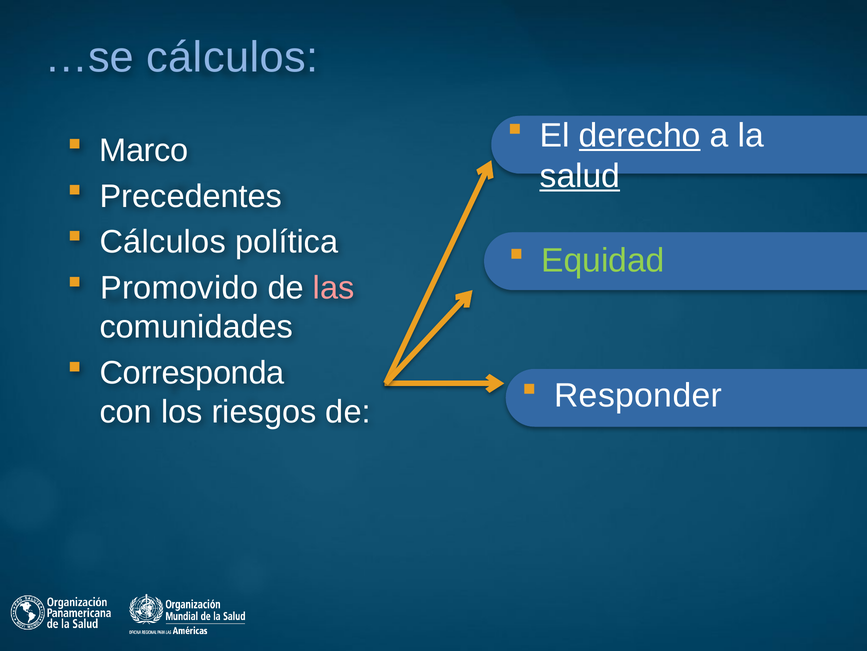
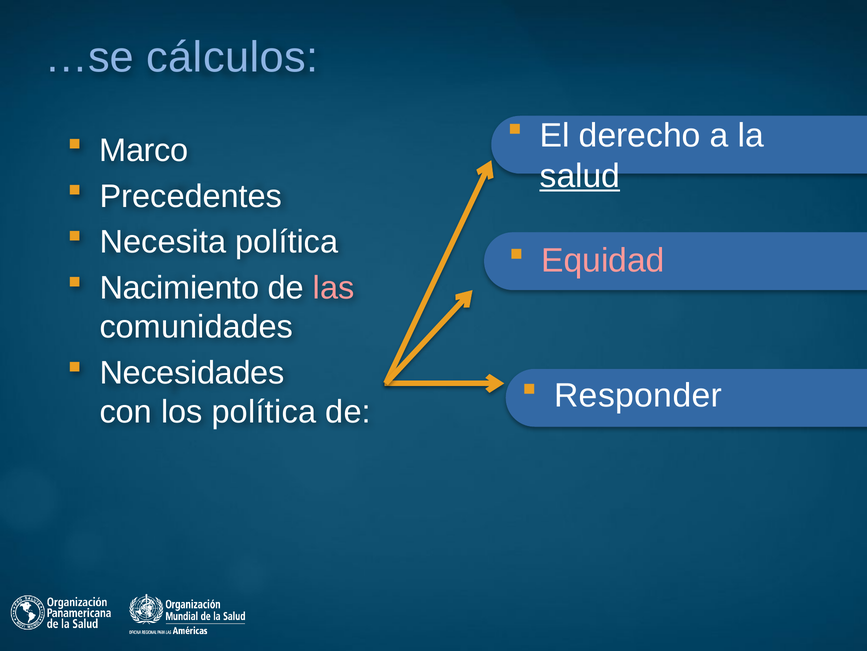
derecho underline: present -> none (640, 135)
Cálculos: Cálculos -> Necesita (163, 242)
Equidad colour: light green -> pink (603, 260)
Promovido: Promovido -> Nacimiento (179, 288)
Corresponda: Corresponda -> Necesidades (192, 373)
los riesgos: riesgos -> política (264, 412)
